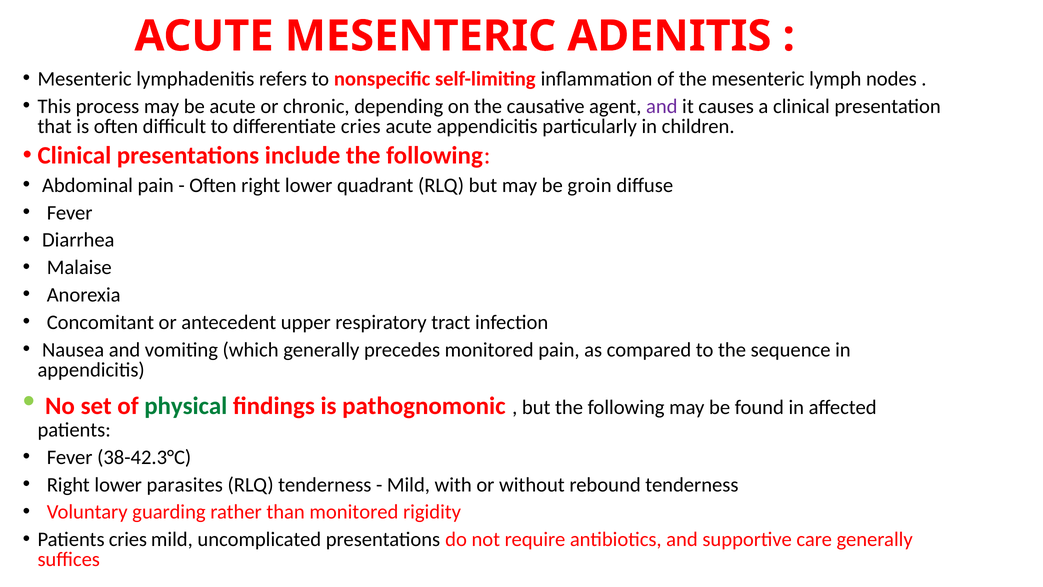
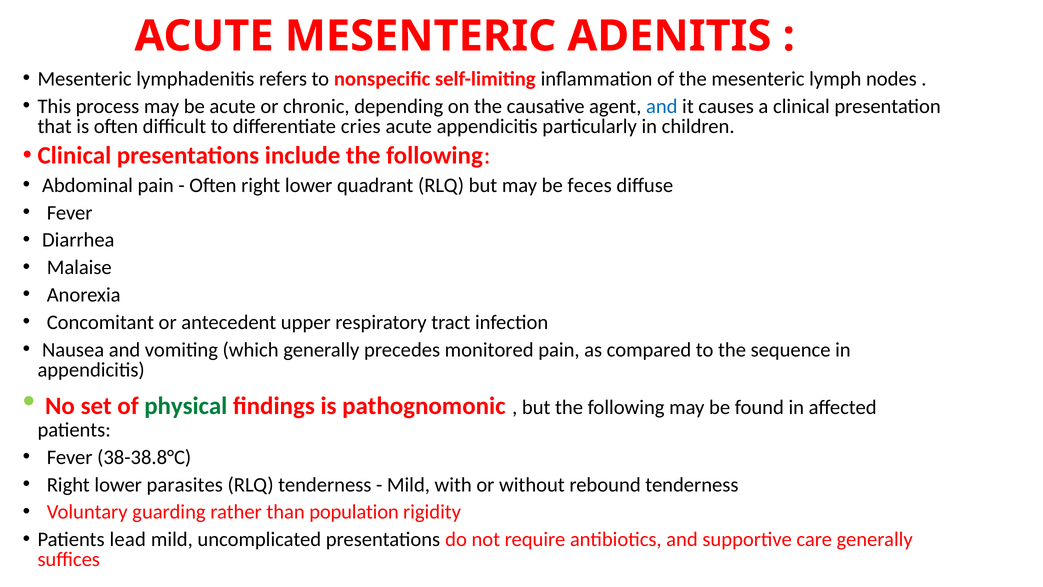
and colour: purple -> blue (662, 106)
groin: groin -> feces (590, 185)
38-42.3°C: 38-42.3°C -> 38-38.8°C (144, 457)
than monitored: monitored -> population (354, 512)
Patients cries: cries -> lead (128, 539)
